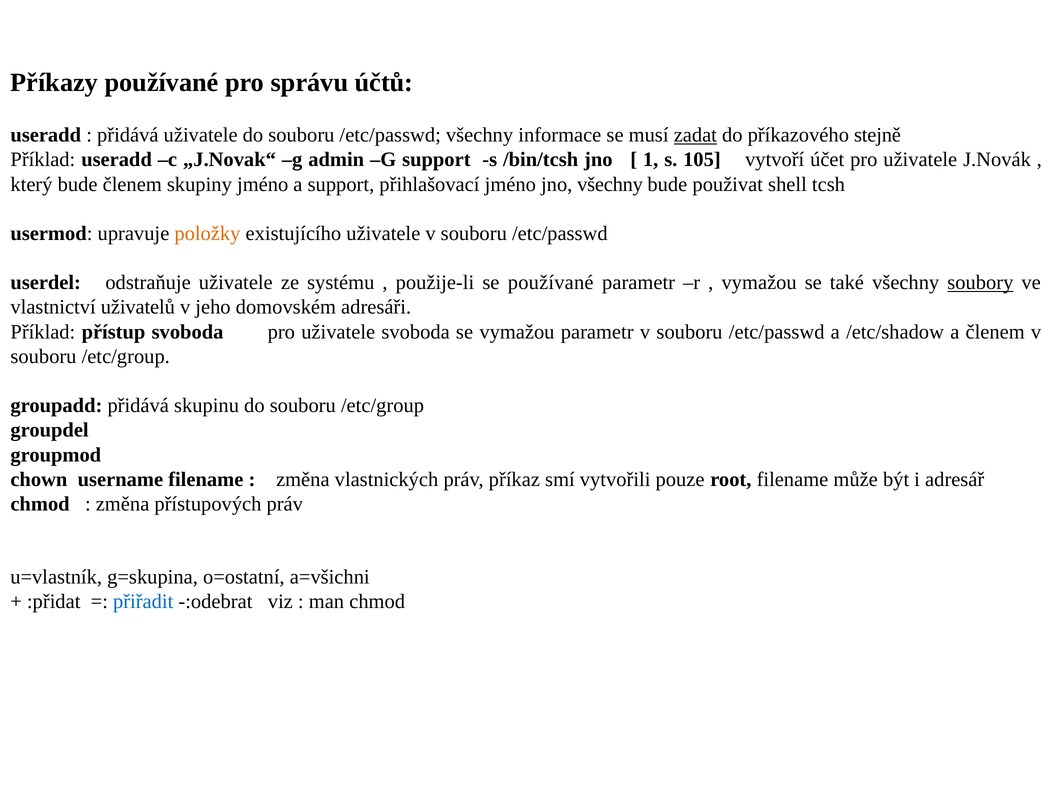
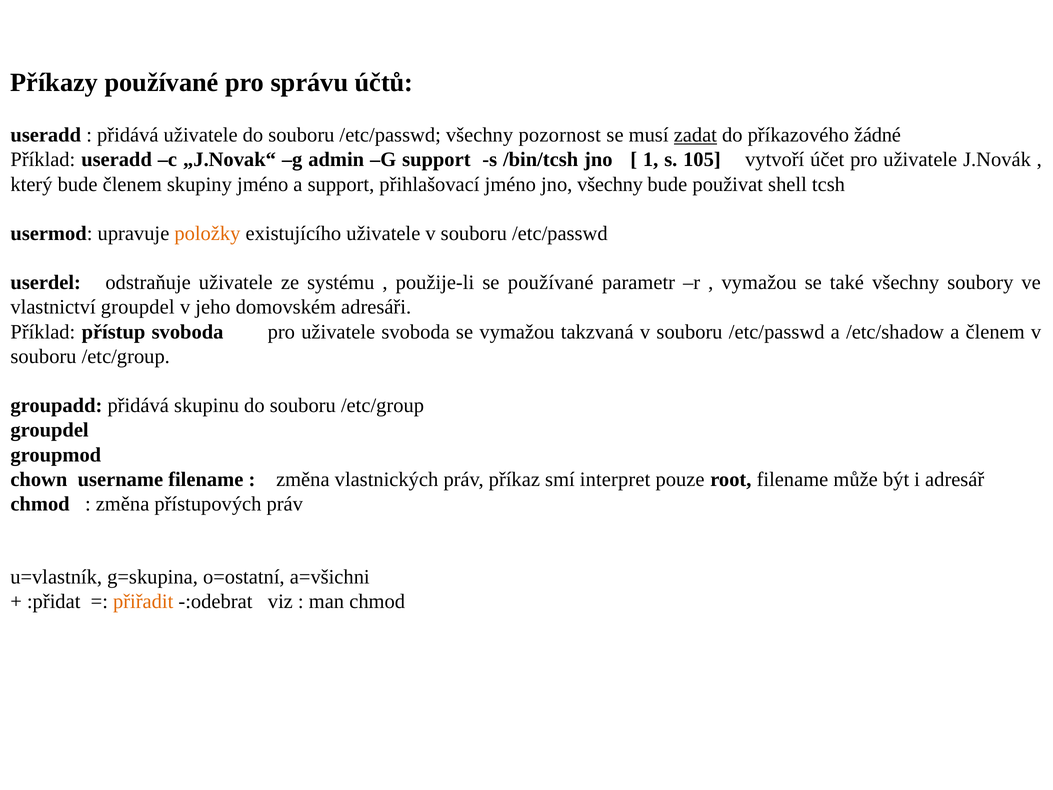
informace: informace -> pozornost (560, 135)
stejně: stejně -> žádné (877, 135)
soubory underline: present -> none (980, 283)
vlastnictví uživatelů: uživatelů -> groupdel (138, 307)
vymažou parametr: parametr -> takzvaná (597, 332)
vytvořili: vytvořili -> interpret (615, 479)
přiřadit colour: blue -> orange (143, 602)
